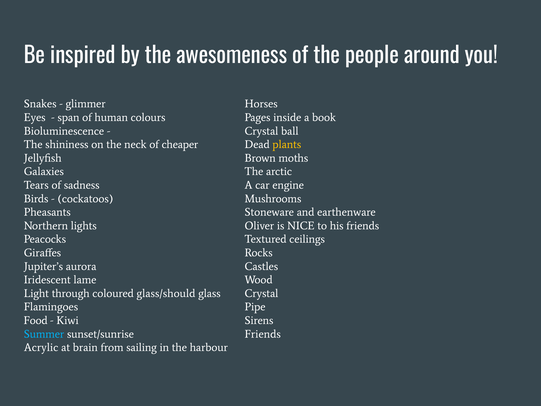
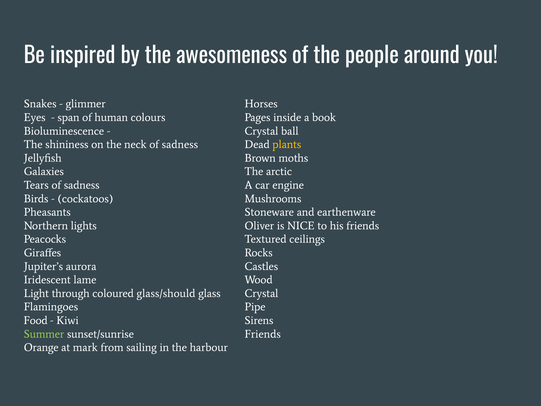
neck of cheaper: cheaper -> sadness (180, 144)
Summer colour: light blue -> light green (44, 334)
Acrylic: Acrylic -> Orange (41, 347)
brain: brain -> mark (85, 347)
